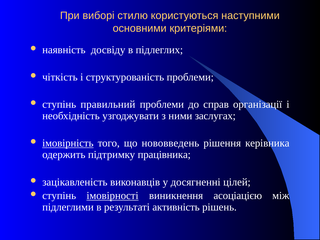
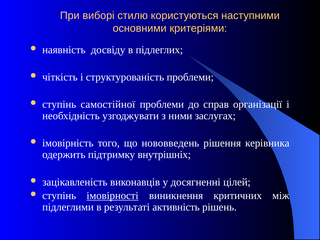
правильний: правильний -> самостійної (108, 104)
імовірність underline: present -> none (68, 143)
працівника: працівника -> внутрішніх (164, 155)
асоціацією: асоціацією -> критичних (238, 196)
